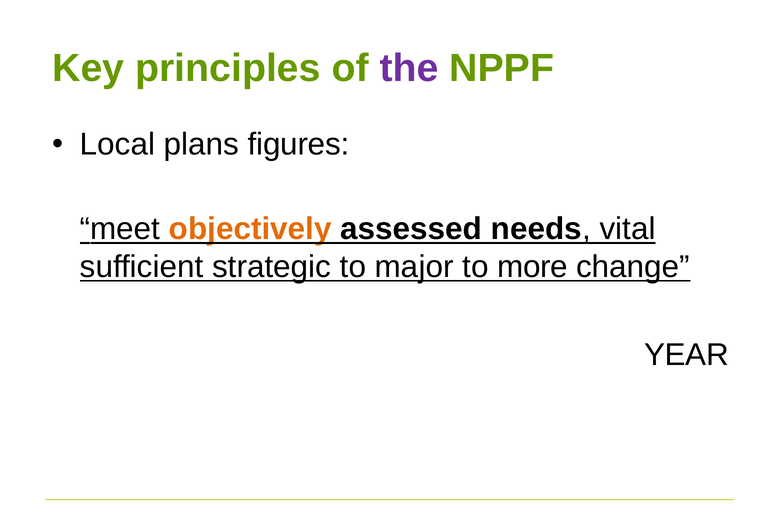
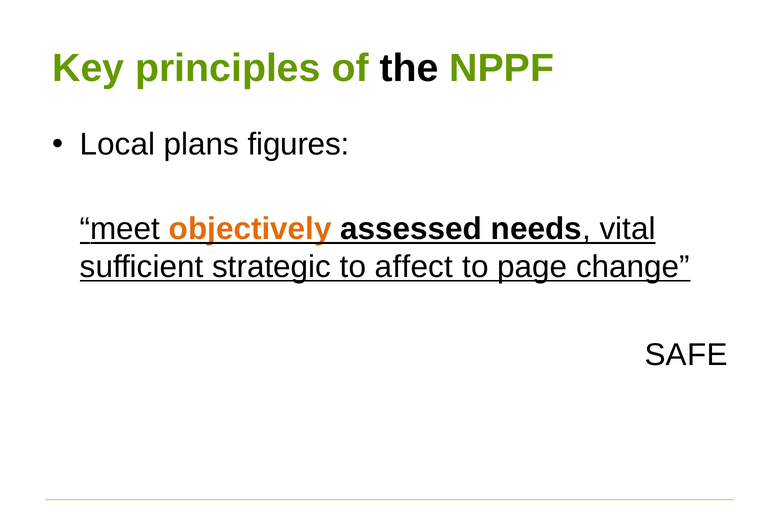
the colour: purple -> black (409, 68)
major: major -> affect (414, 267)
more: more -> page (532, 267)
YEAR: YEAR -> SAFE (686, 355)
